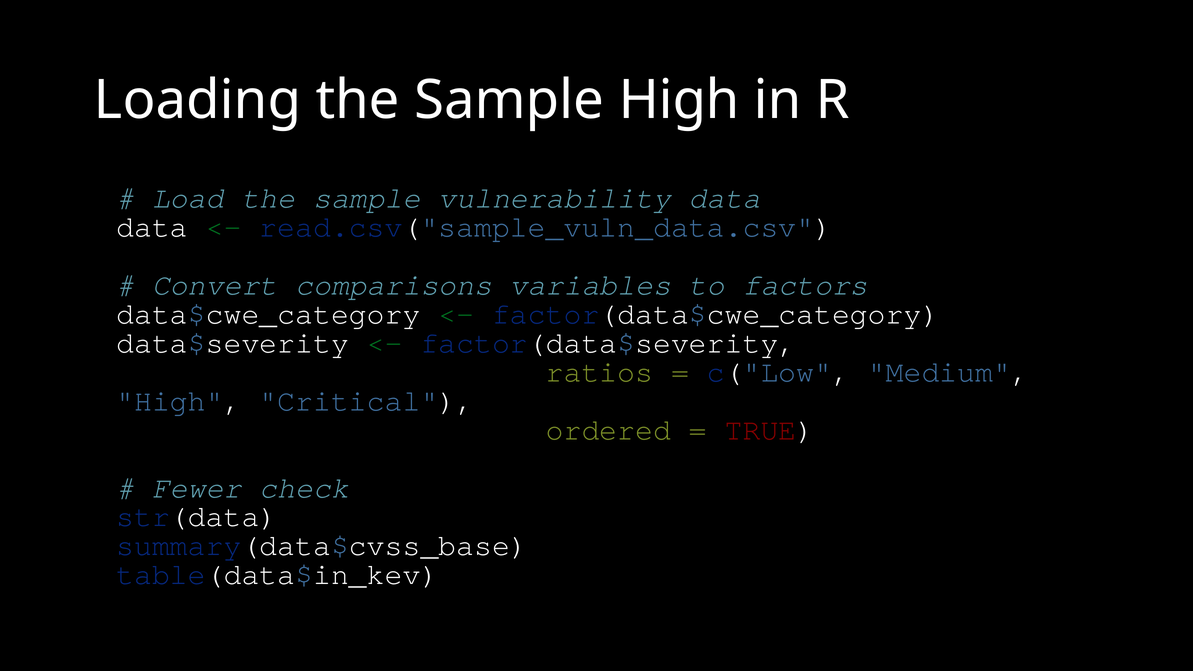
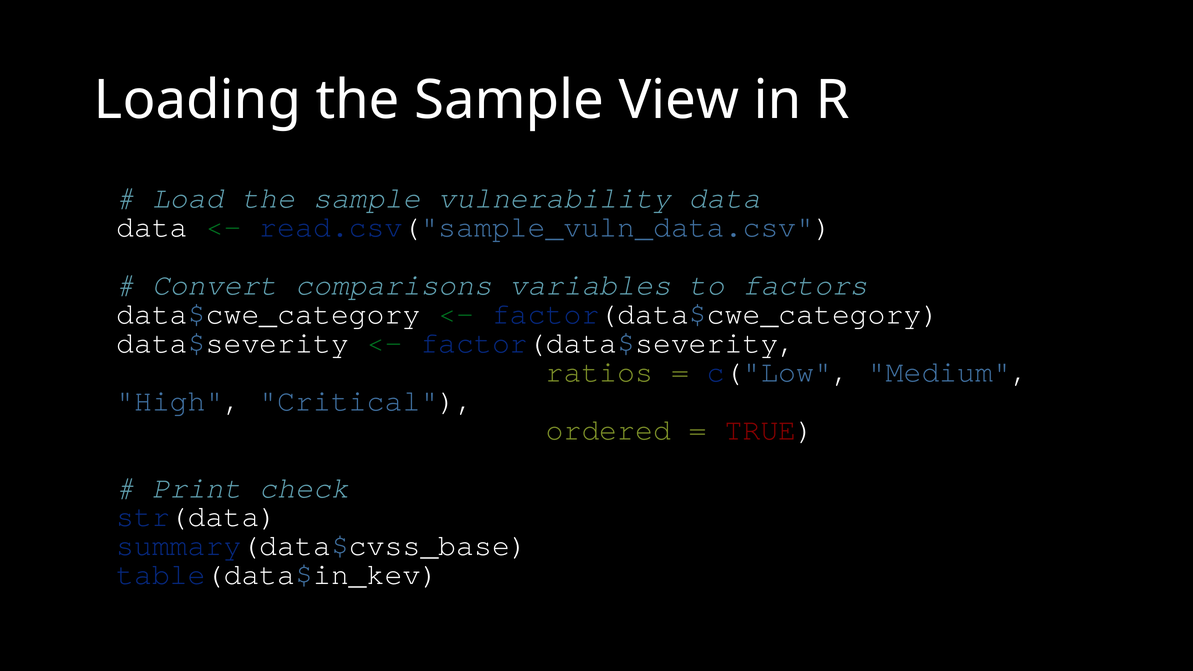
Sample High: High -> View (679, 100)
Fewer: Fewer -> Print (197, 488)
